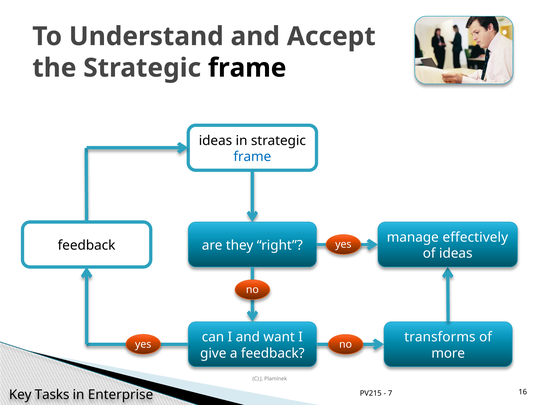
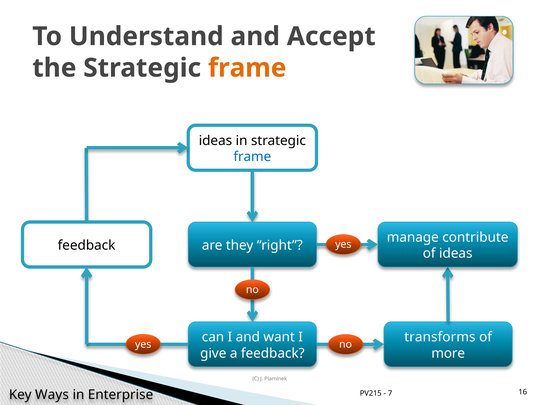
frame colour: black -> orange (247, 68)
effectively: effectively -> contribute (475, 237)
Tasks: Tasks -> Ways (52, 395)
